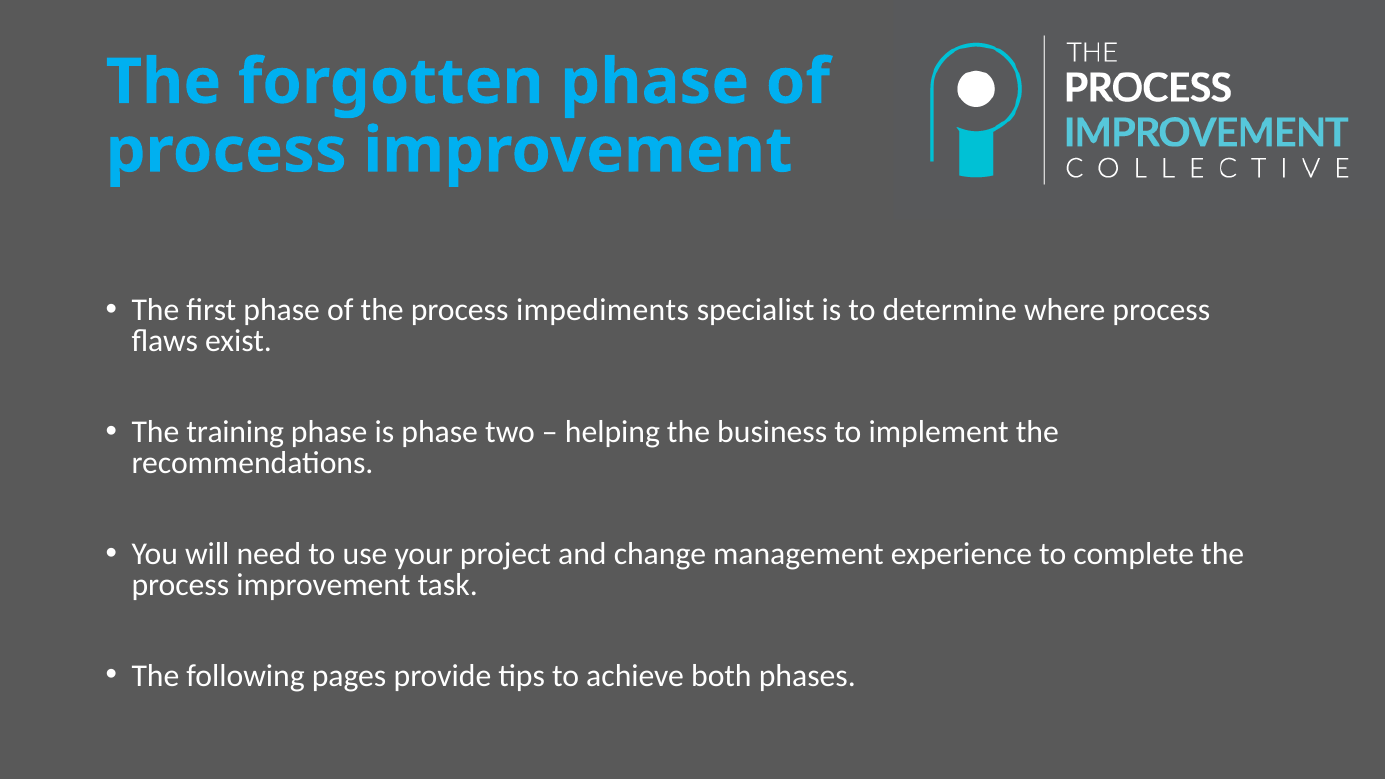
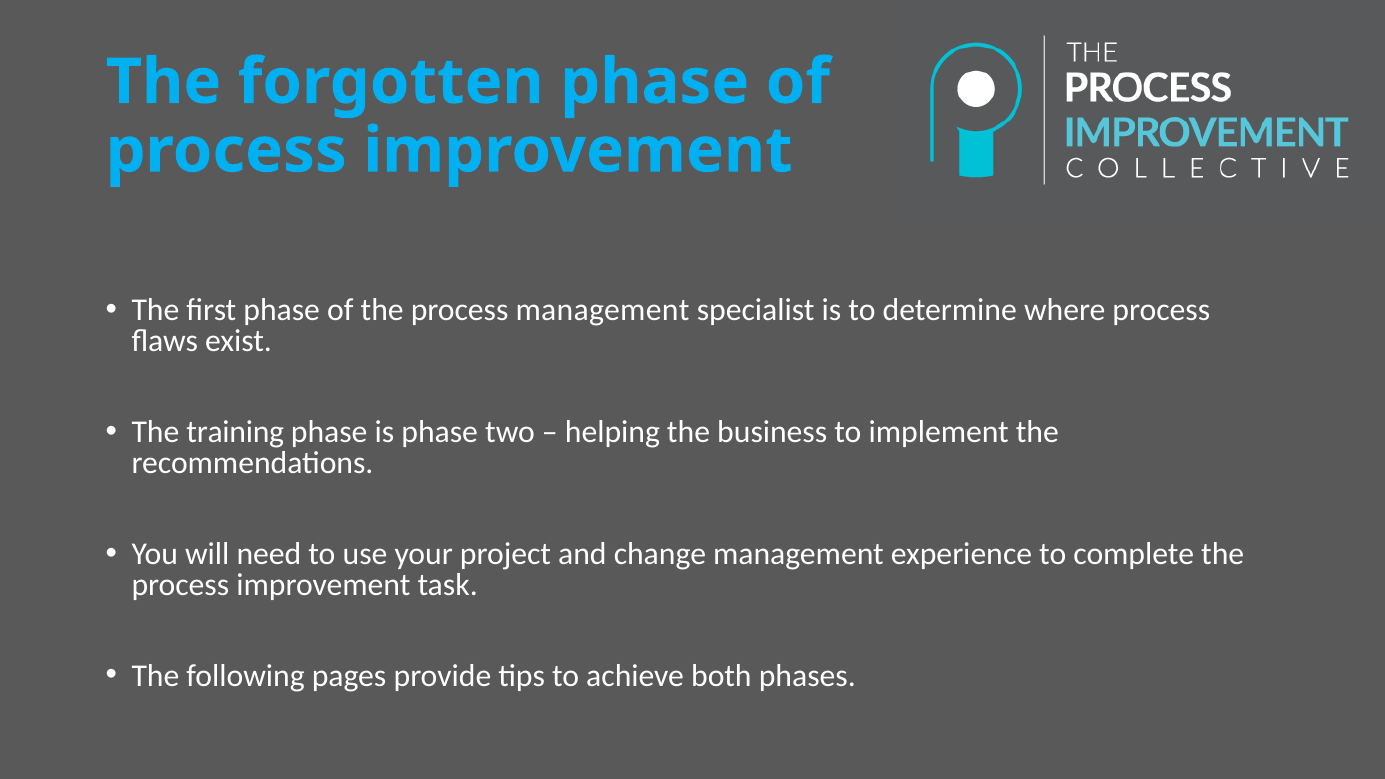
process impediments: impediments -> management (603, 311)
